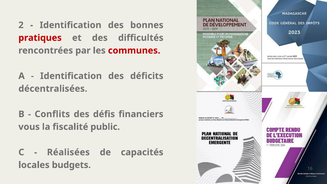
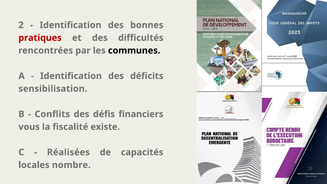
communes colour: red -> black (134, 51)
décentralisées: décentralisées -> sensibilisation (53, 89)
public: public -> existe (105, 127)
budgets: budgets -> nombre (71, 165)
